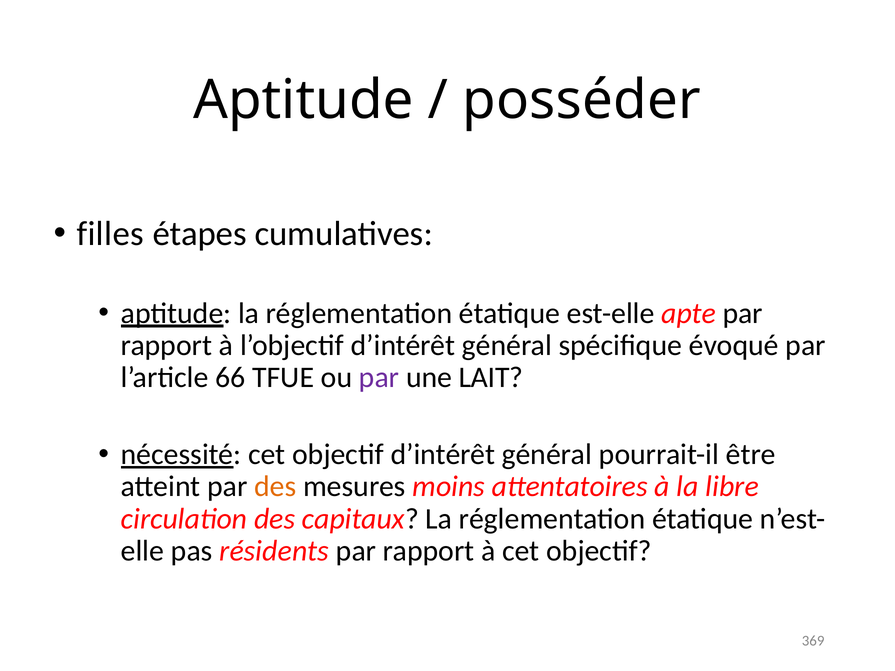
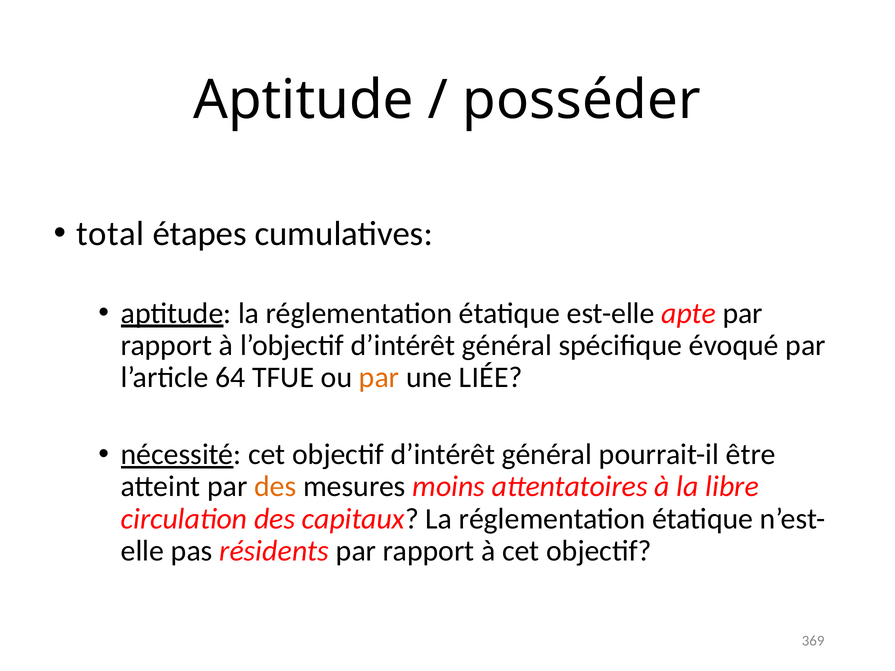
filles: filles -> total (110, 234)
66: 66 -> 64 (230, 378)
par colour: purple -> orange (379, 378)
LAIT: LAIT -> LIÉE (491, 378)
